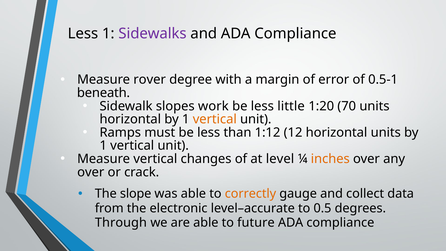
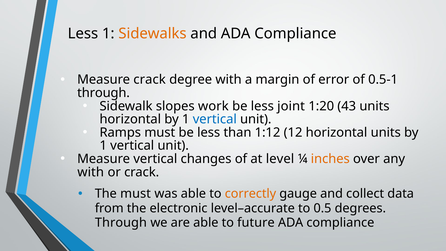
Sidewalks colour: purple -> orange (153, 34)
Measure rover: rover -> crack (150, 80)
beneath: beneath -> through (104, 93)
little: little -> joint (291, 106)
70: 70 -> 43 (347, 106)
vertical colour: orange -> blue (215, 119)
over: over -> with (91, 172)
The slope: slope -> must (136, 194)
